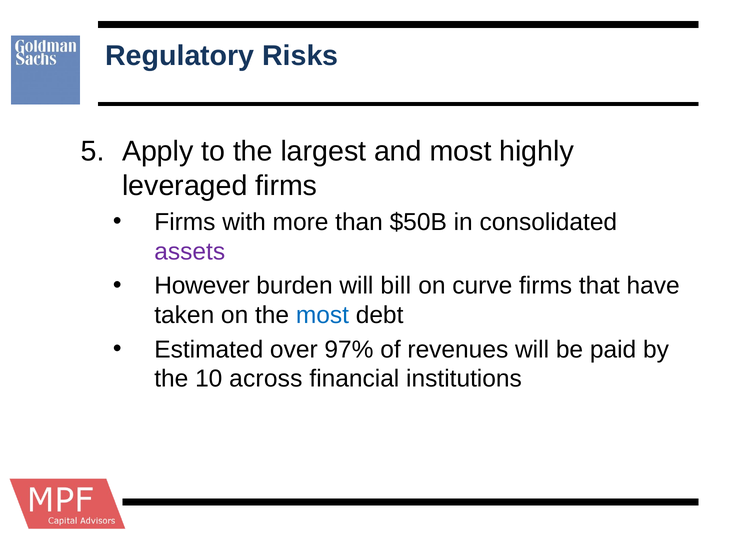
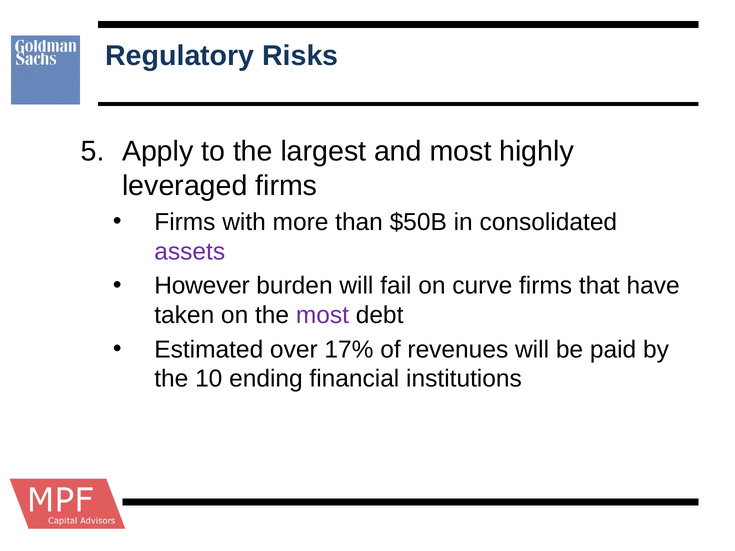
bill: bill -> fail (396, 286)
most colour: blue -> purple (322, 315)
97%: 97% -> 17% (349, 350)
across: across -> ending (266, 379)
